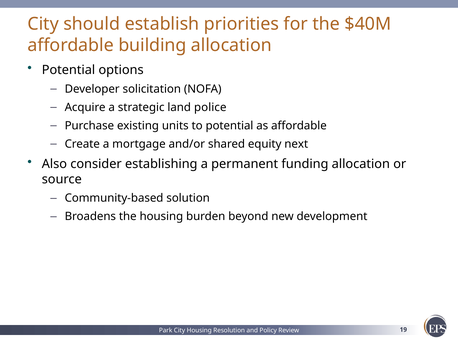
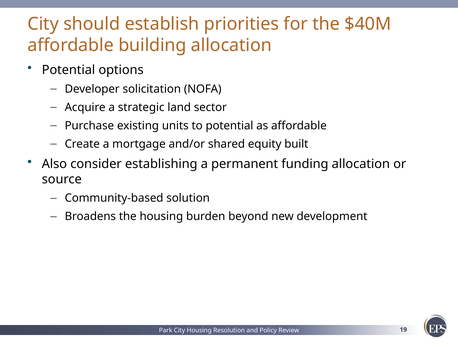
police: police -> sector (210, 107)
next: next -> built (296, 144)
